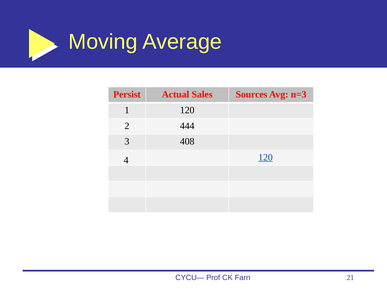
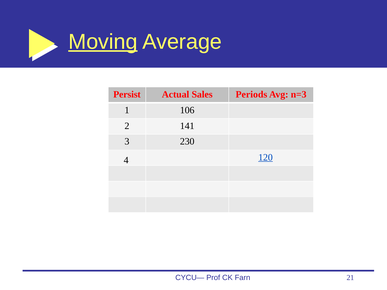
Moving underline: none -> present (103, 42)
Sources: Sources -> Periods (251, 95)
1 120: 120 -> 106 (187, 110)
444: 444 -> 141 (187, 126)
408: 408 -> 230 (187, 142)
